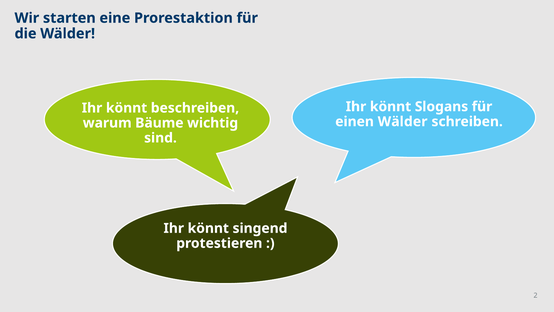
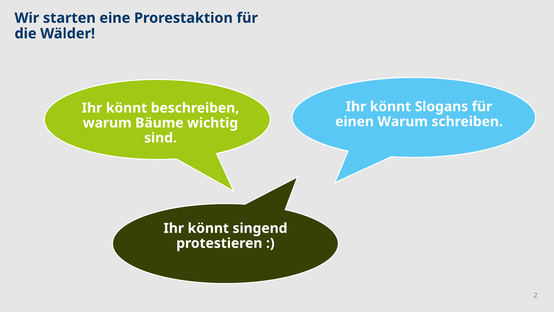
einen Wälder: Wälder -> Warum (403, 121)
